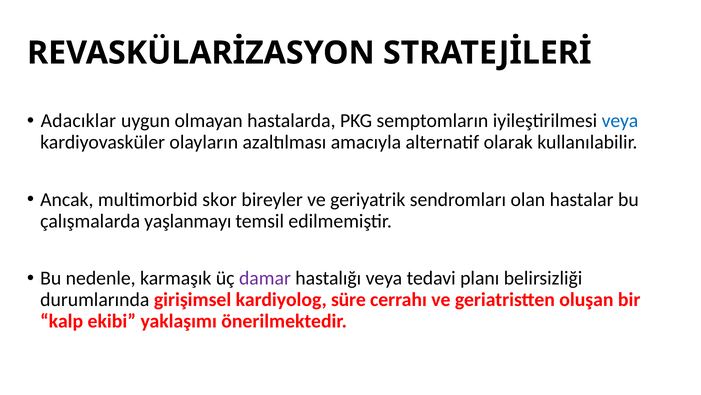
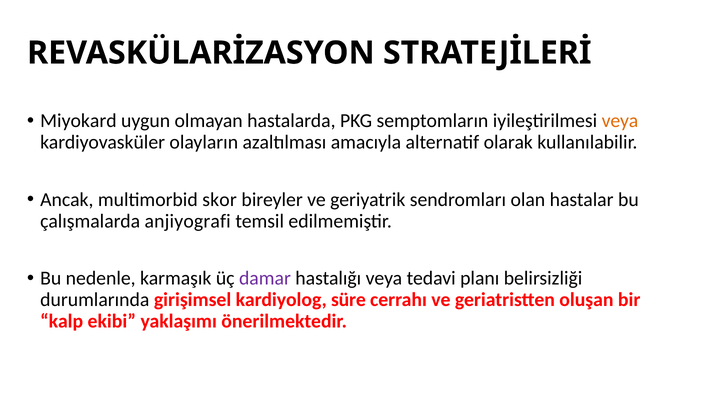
Adacıklar: Adacıklar -> Miyokard (78, 121)
veya colour: blue -> orange (620, 121)
yaşlanmayı: yaşlanmayı -> anjiyografi (188, 221)
